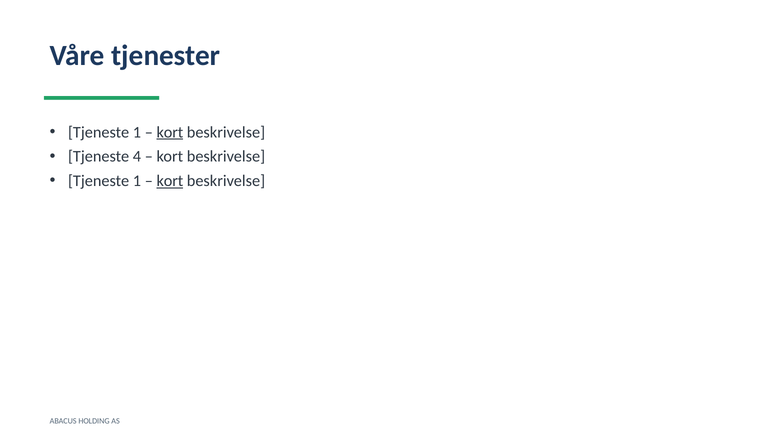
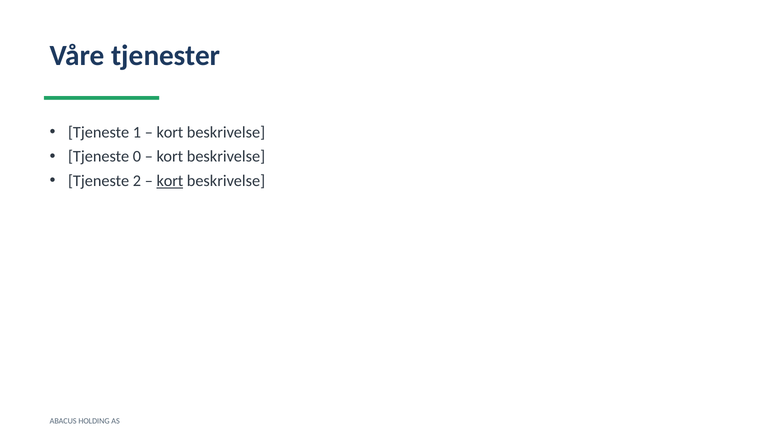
kort underline: present -> none (170, 132)
4: 4 -> 0 (137, 157)
1: 1 -> 2 (137, 181)
